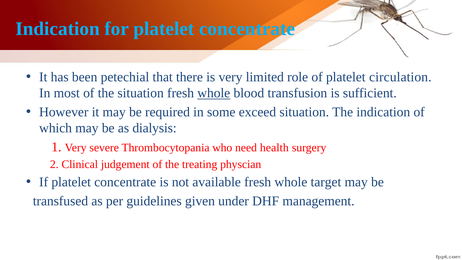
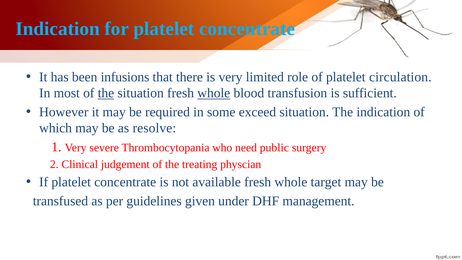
petechial: petechial -> infusions (125, 77)
the underline: none -> present (106, 93)
dialysis: dialysis -> resolve (154, 128)
health: health -> public (274, 148)
